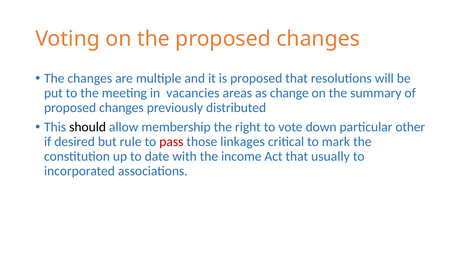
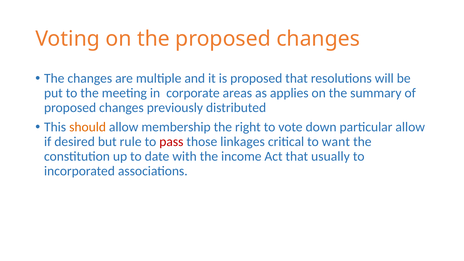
vacancies: vacancies -> corporate (193, 93)
change: change -> applies (289, 93)
should colour: black -> orange (88, 127)
particular other: other -> allow (410, 127)
mark: mark -> want (336, 142)
